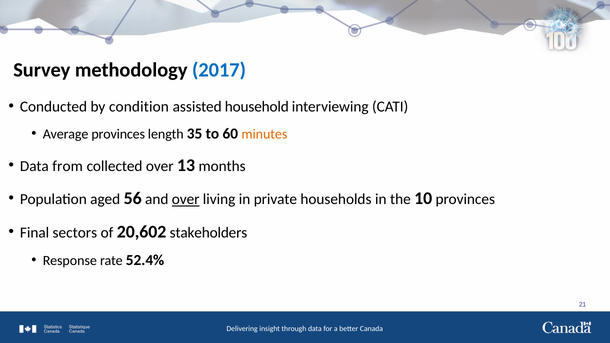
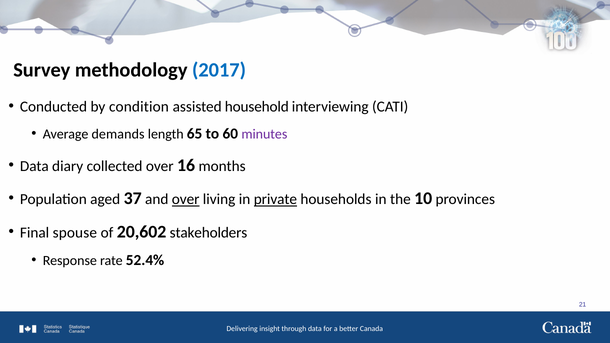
Average provinces: provinces -> demands (118, 134)
35: 35 -> 65 (195, 134)
minutes colour: orange -> purple (264, 134)
from: from -> diary (68, 166)
13: 13 -> 16 (186, 166)
56: 56 -> 37 (133, 199)
private underline: none -> present (275, 200)
sectors: sectors -> spouse (75, 233)
